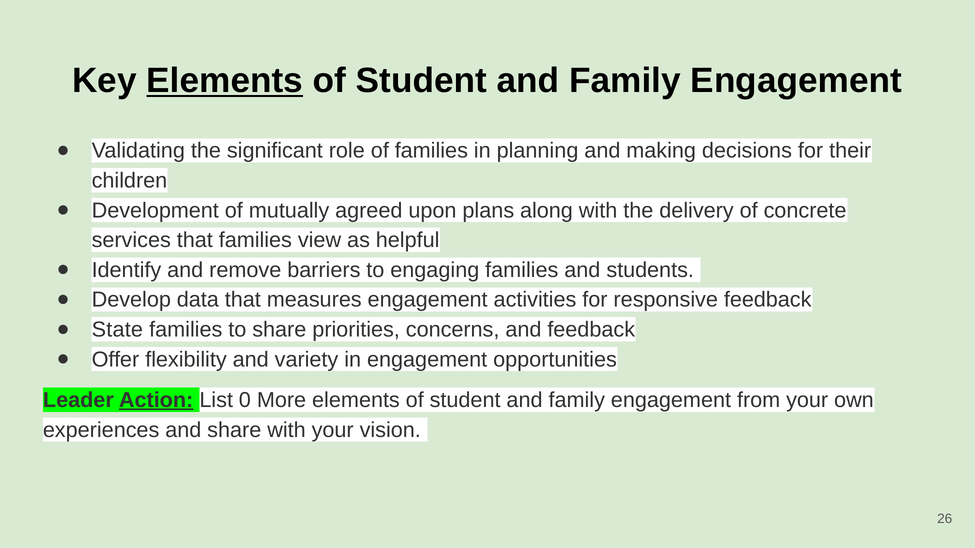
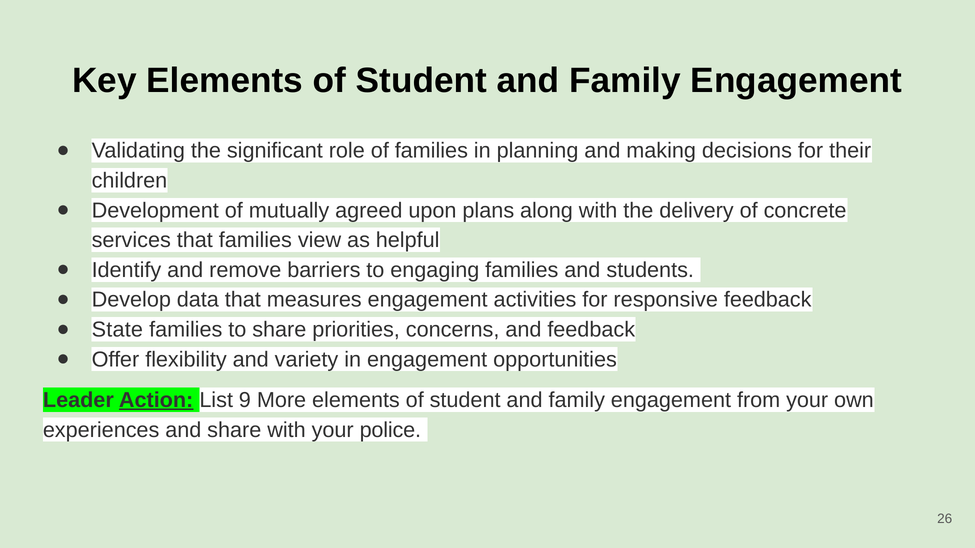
Elements underline: present -> none (225, 81)
0: 0 -> 9 (245, 400)
vision: vision -> police (390, 430)
